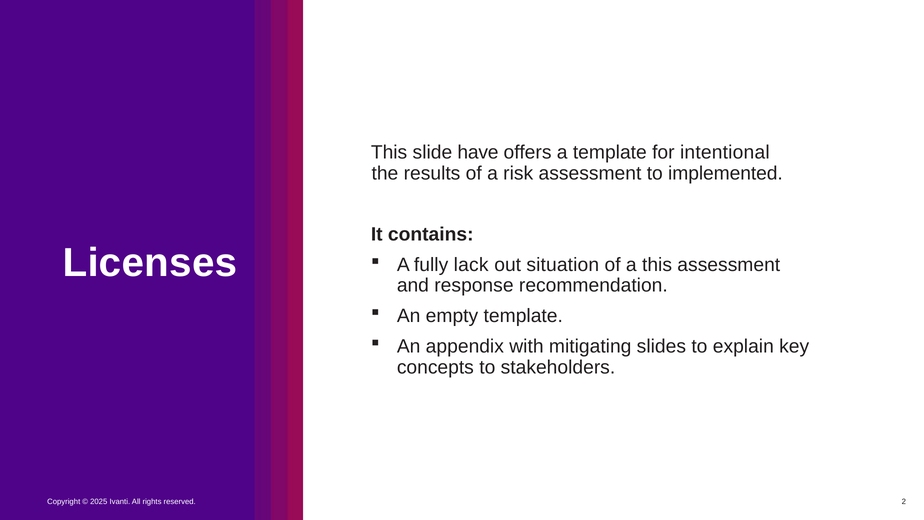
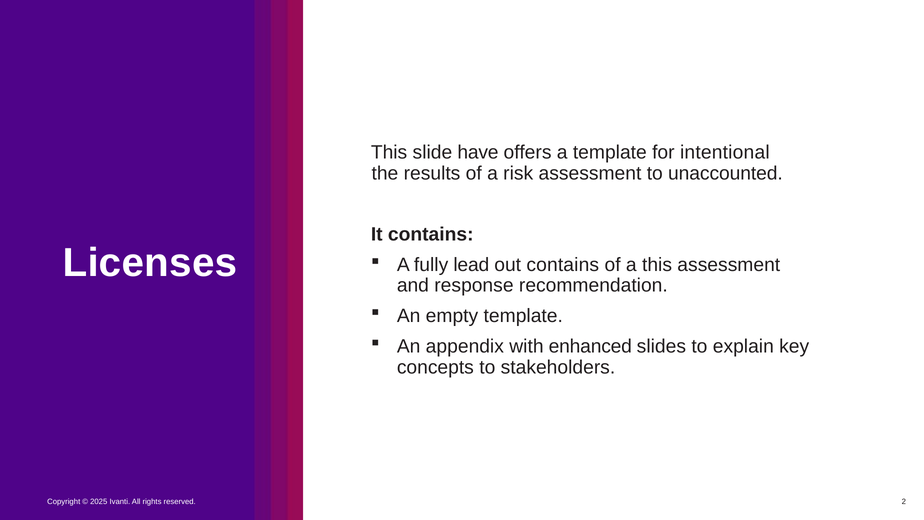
implemented: implemented -> unaccounted (725, 173)
lack: lack -> lead (471, 265)
out situation: situation -> contains (563, 265)
mitigating: mitigating -> enhanced (590, 346)
